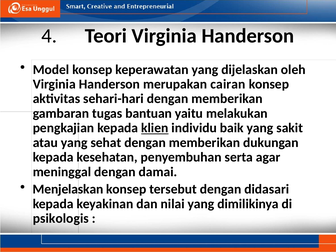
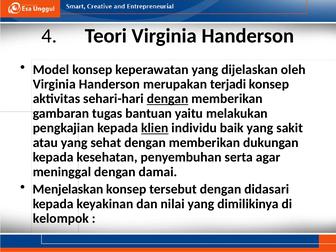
cairan: cairan -> terjadi (228, 84)
dengan underline: none -> present (168, 99)
psikologis: psikologis -> kelompok (61, 218)
